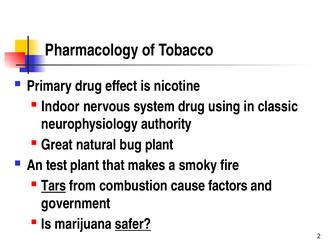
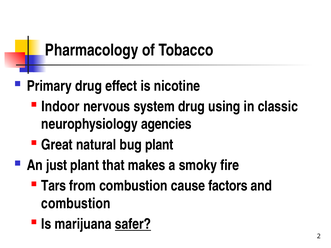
authority: authority -> agencies (166, 124)
test: test -> just (57, 165)
Tars underline: present -> none (54, 186)
government: government -> combustion (76, 204)
